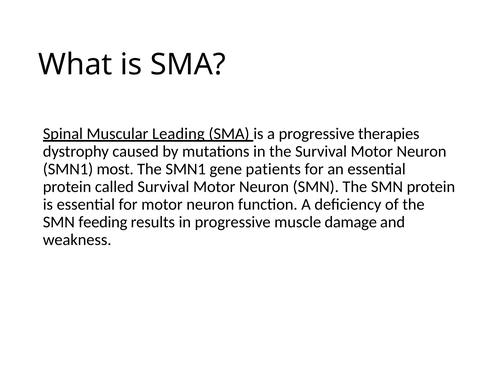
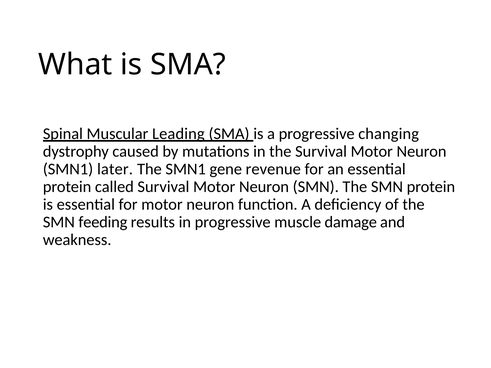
therapies: therapies -> changing (389, 134)
most: most -> later (115, 169)
patients: patients -> revenue (273, 169)
